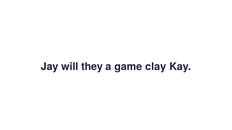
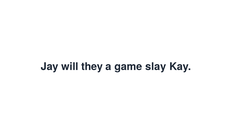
clay: clay -> slay (156, 67)
